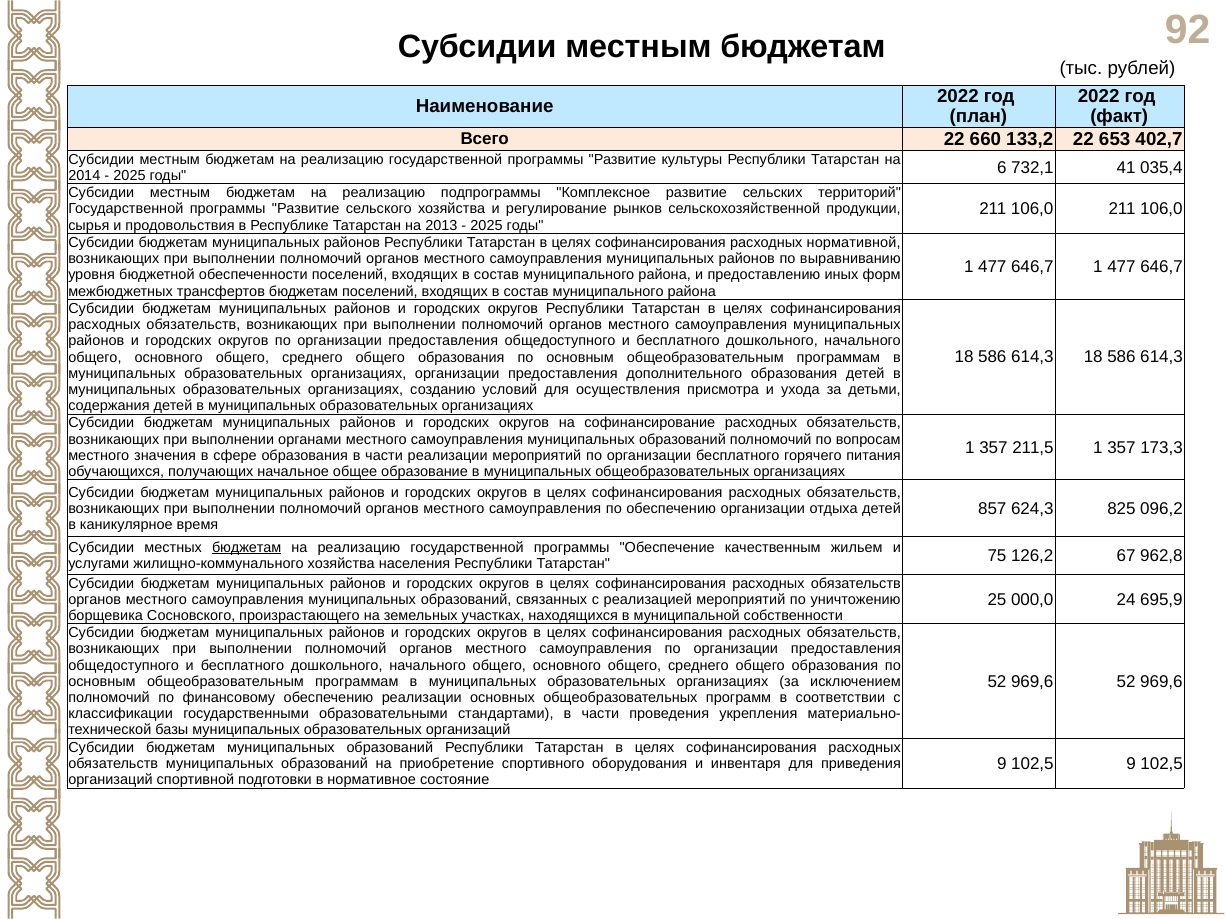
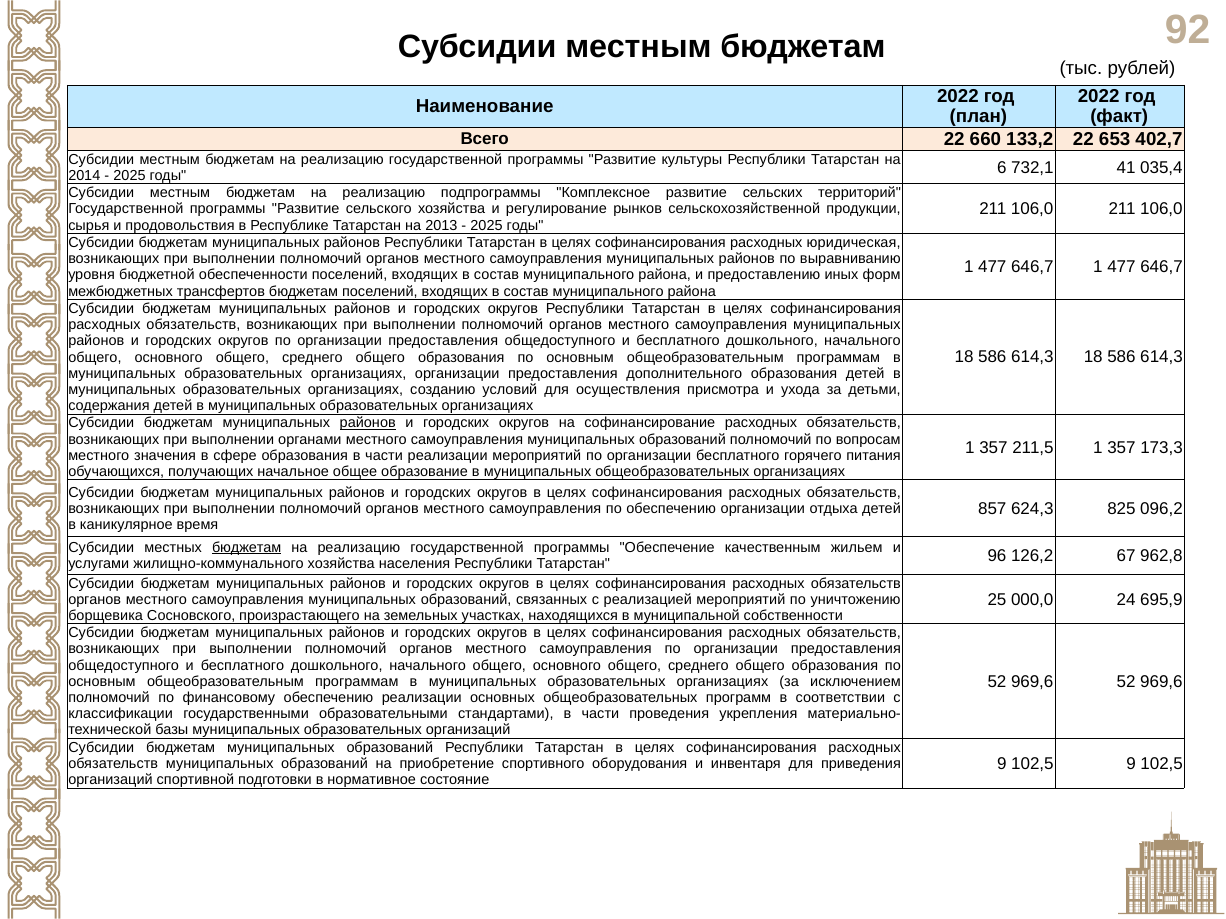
нормативной: нормативной -> юридическая (854, 243)
районов underline: none -> present (368, 423)
75: 75 -> 96 (997, 556)
